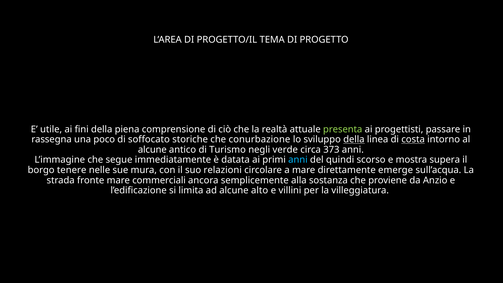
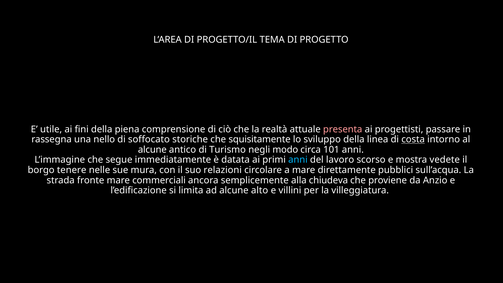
presenta colour: light green -> pink (343, 129)
poco: poco -> nello (104, 139)
conurbazione: conurbazione -> squisitamente (260, 139)
della underline: present -> none (354, 139)
verde: verde -> modo (285, 150)
373: 373 -> 101 (331, 150)
quindi: quindi -> lavoro (340, 160)
supera: supera -> vedete (445, 160)
emerge: emerge -> pubblici (396, 170)
sostanza: sostanza -> chiudeva (328, 180)
